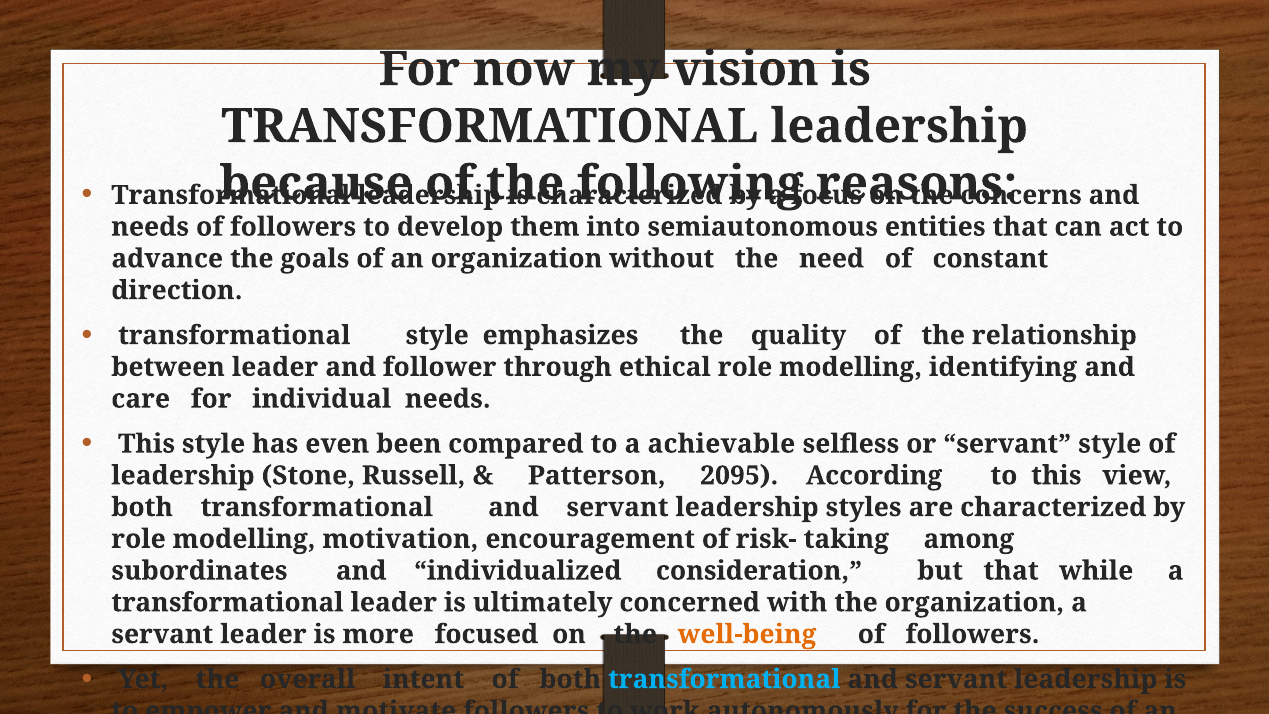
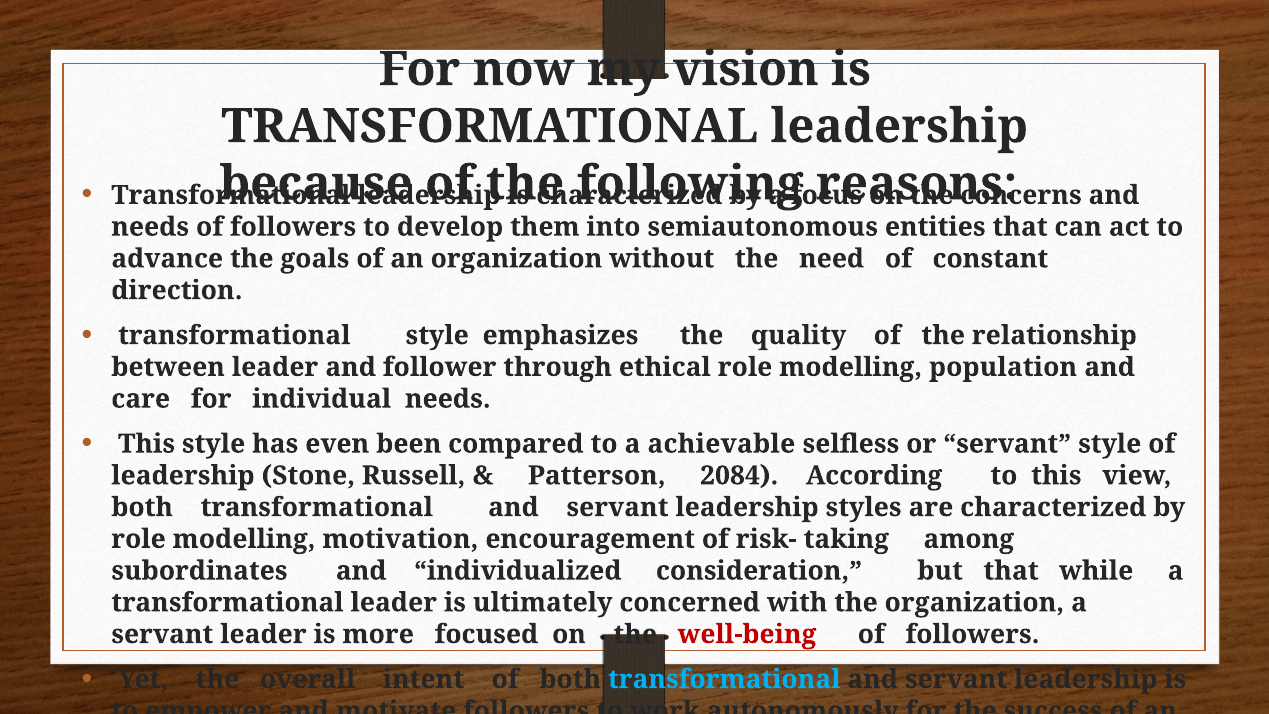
identifying: identifying -> population (1003, 367)
2095: 2095 -> 2084 (739, 475)
well-being colour: orange -> red (747, 634)
